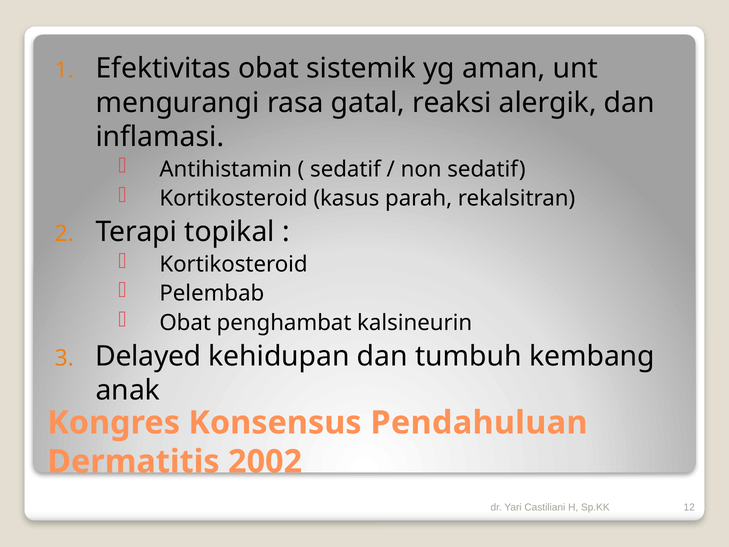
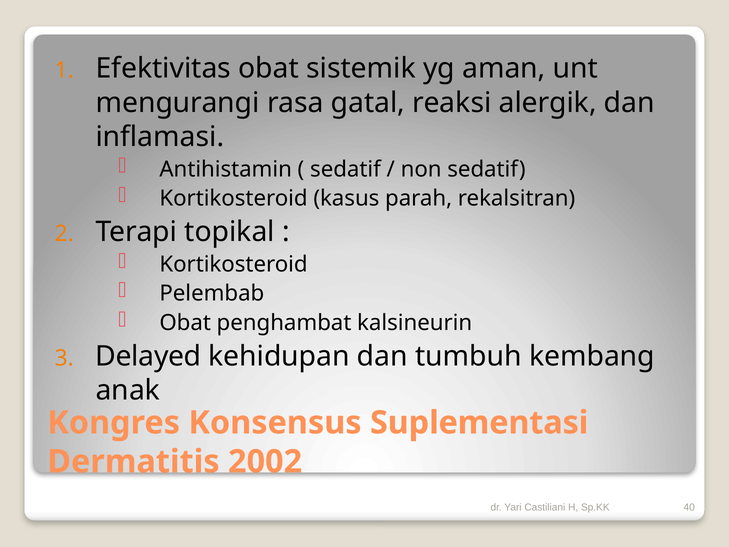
Pendahuluan: Pendahuluan -> Suplementasi (479, 423)
12: 12 -> 40 (689, 507)
